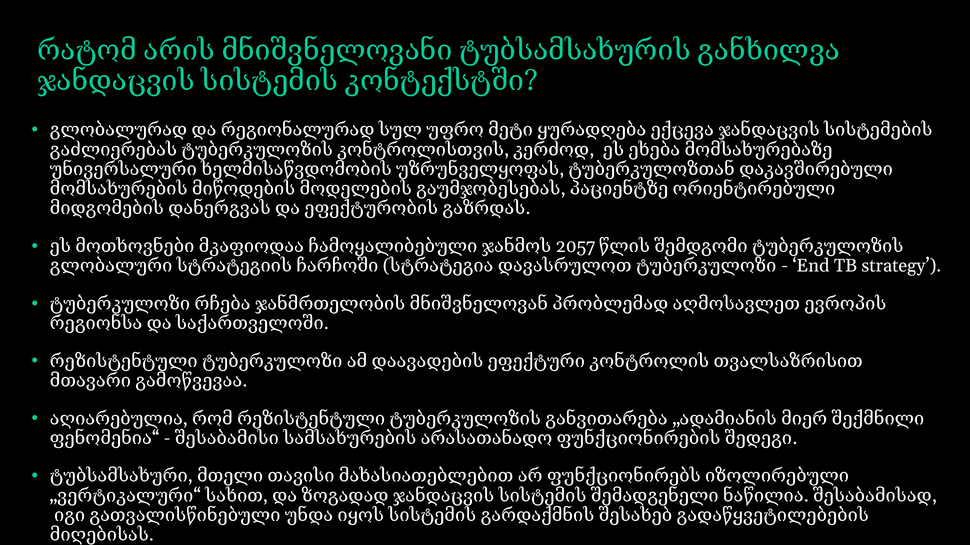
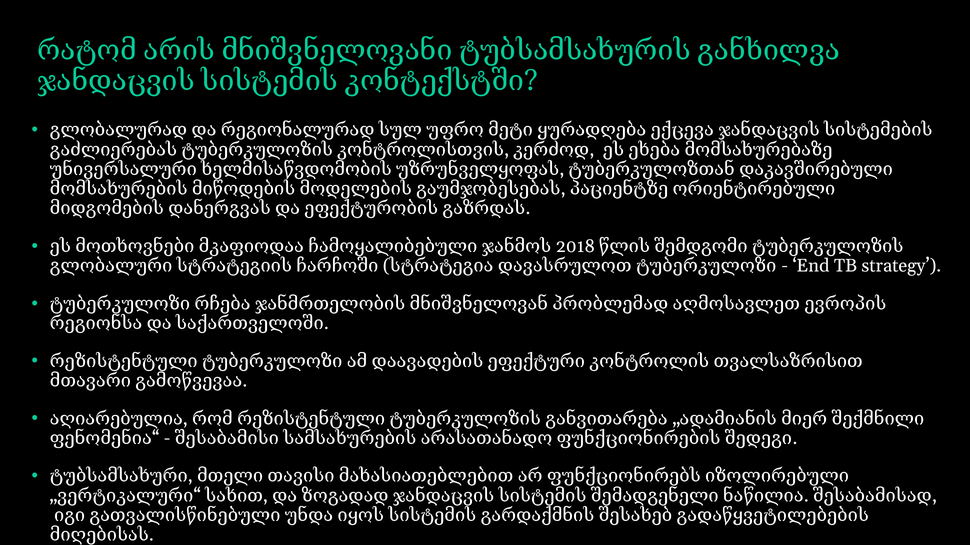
2057: 2057 -> 2018 (575, 247)
